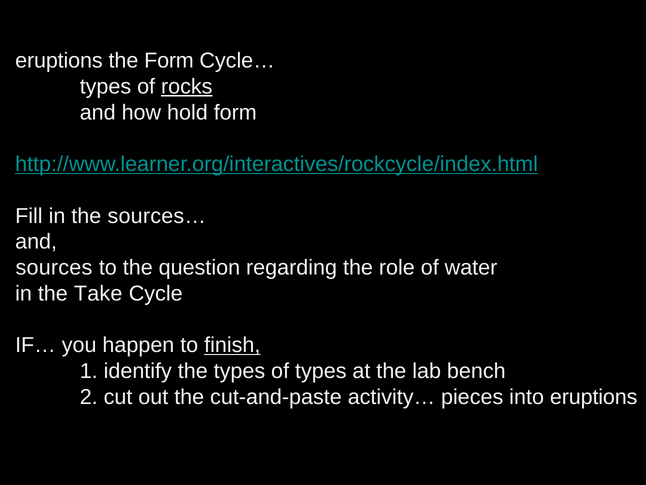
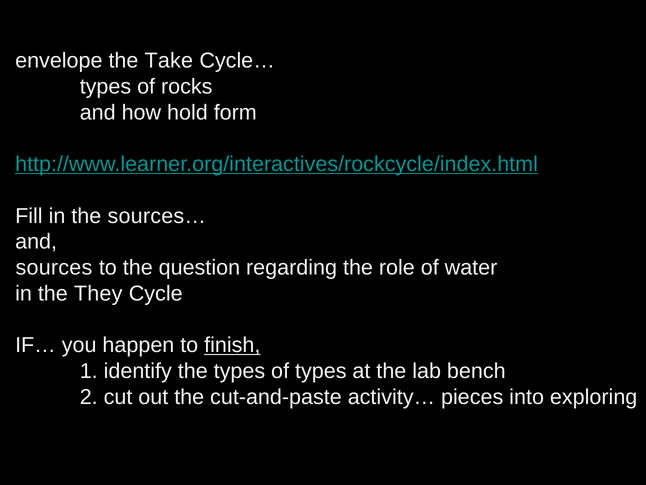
eruptions: eruptions -> envelope (59, 61)
the Form: Form -> Take (169, 61)
rocks underline: present -> none (187, 86)
Take: Take -> They (98, 293)
into eruptions: eruptions -> exploring (594, 397)
